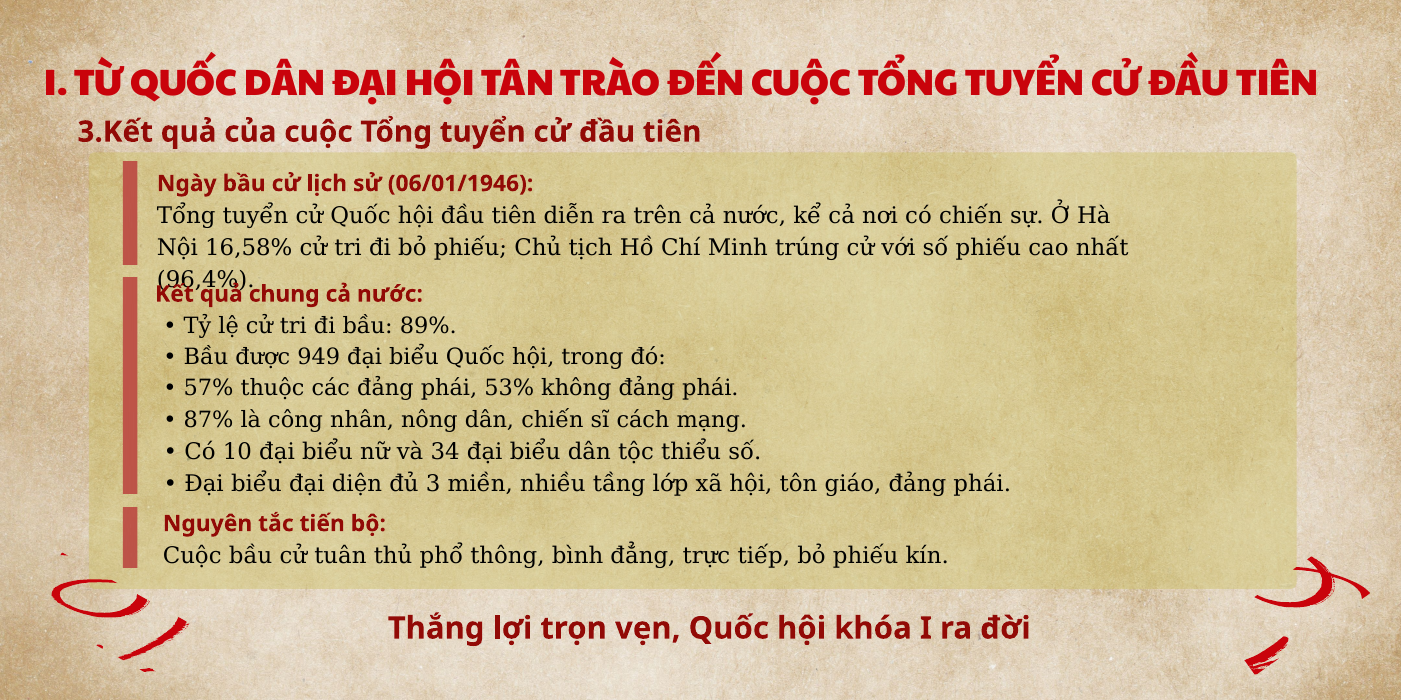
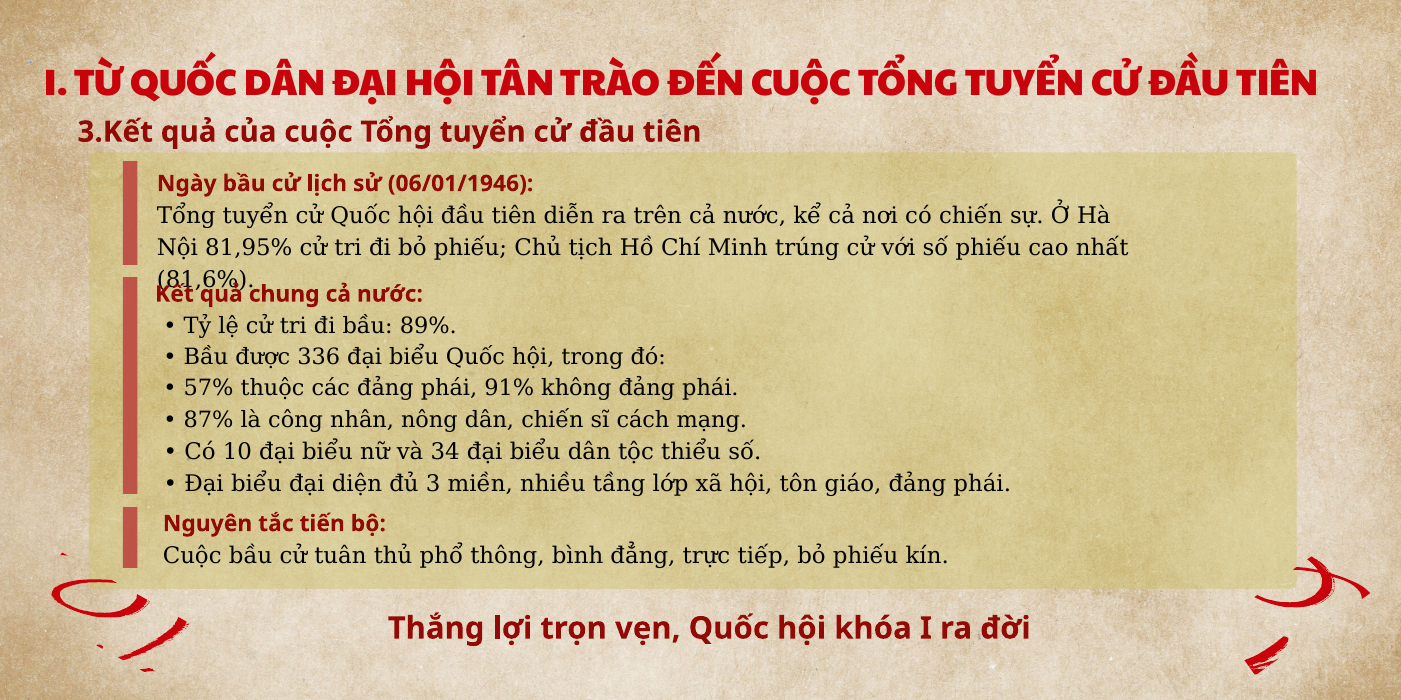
16,58%: 16,58% -> 81,95% (249, 248)
96,4%: 96,4% -> 81,6% (206, 280)
949: 949 -> 336 (319, 357)
53%: 53% -> 91% (509, 389)
